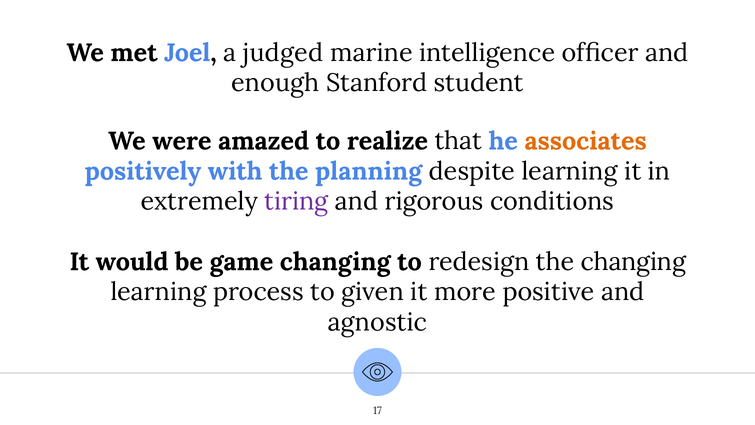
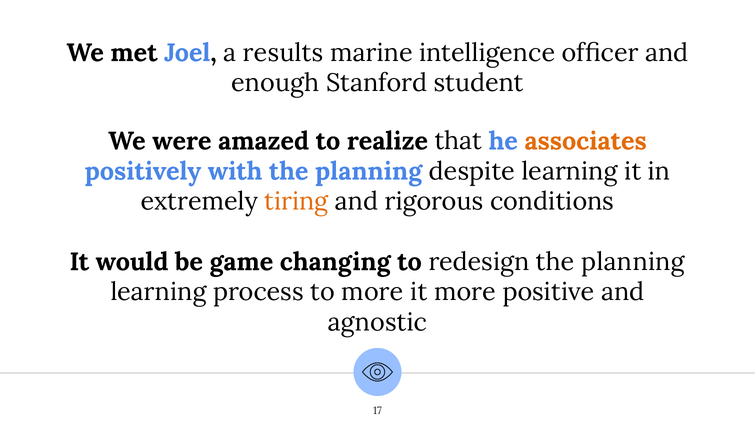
judged: judged -> results (283, 53)
tiring colour: purple -> orange (296, 201)
redesign the changing: changing -> planning (633, 262)
to given: given -> more (373, 292)
